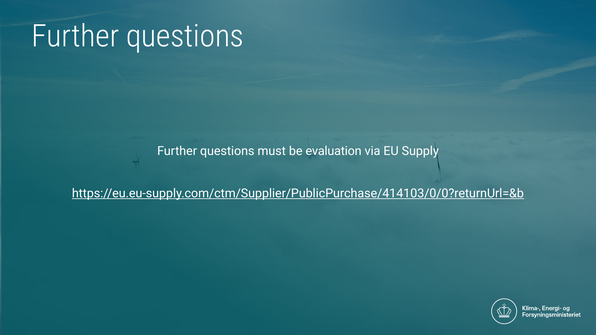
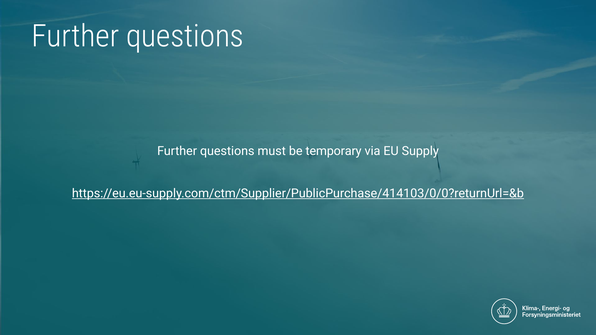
evaluation: evaluation -> temporary (334, 151)
